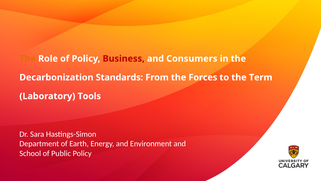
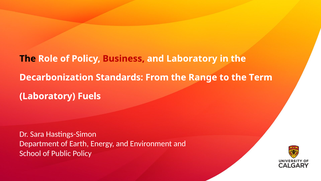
The colour: orange -> black (28, 58)
and Consumers: Consumers -> Laboratory (192, 58)
Forces: Forces -> Range (203, 77)
Tools: Tools -> Fuels (89, 96)
